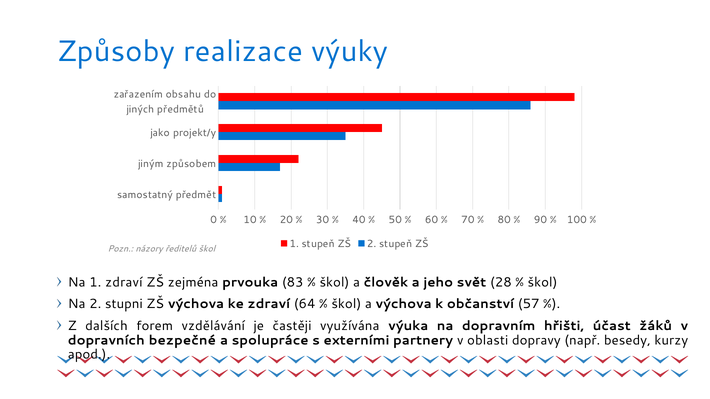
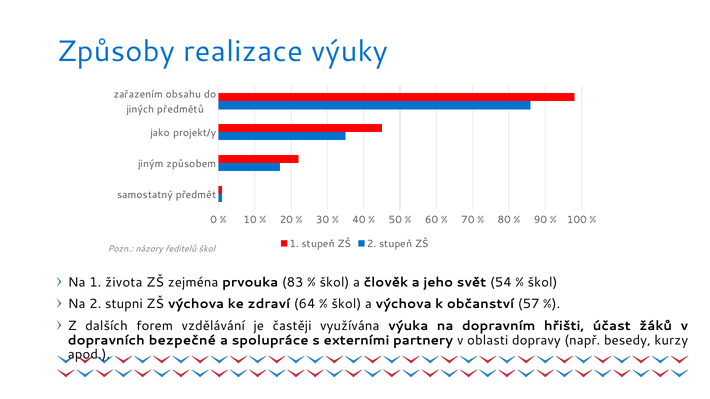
1 zdraví: zdraví -> života (124, 283)
28: 28 -> 54 (501, 283)
